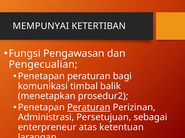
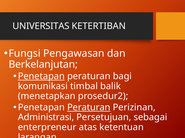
MEMPUNYAI: MEMPUNYAI -> UNIVERSITAS (41, 26)
Pengecualian: Pengecualian -> Berkelanjutan (43, 65)
Penetapan underline: none -> present (41, 77)
